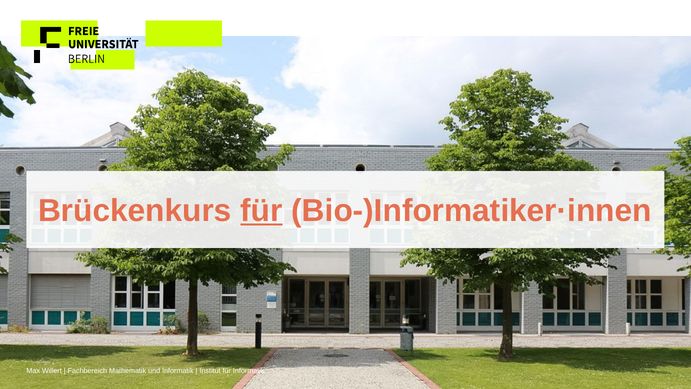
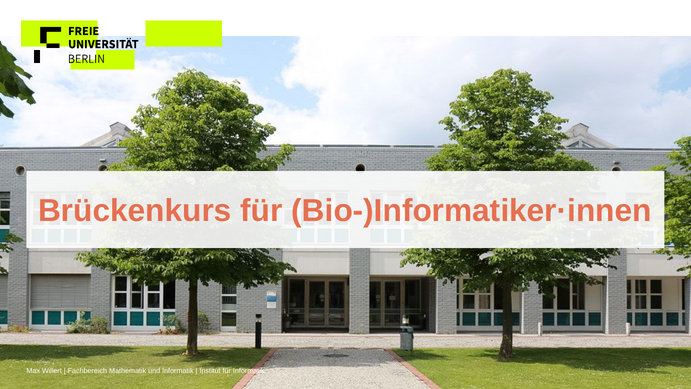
für underline: present -> none (261, 211)
